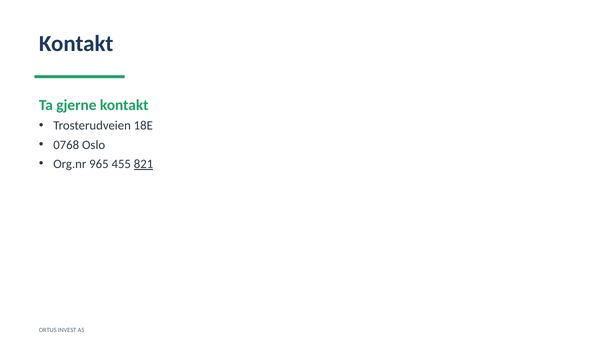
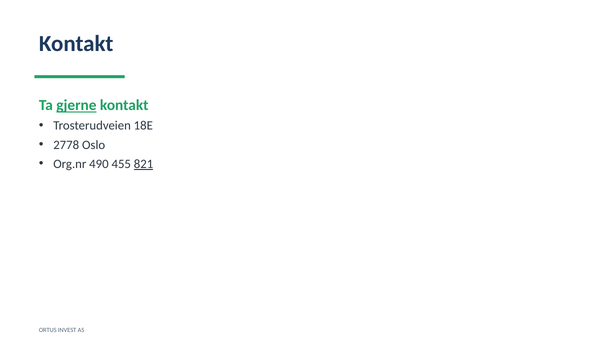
gjerne underline: none -> present (76, 105)
0768: 0768 -> 2778 (66, 145)
965: 965 -> 490 (99, 164)
